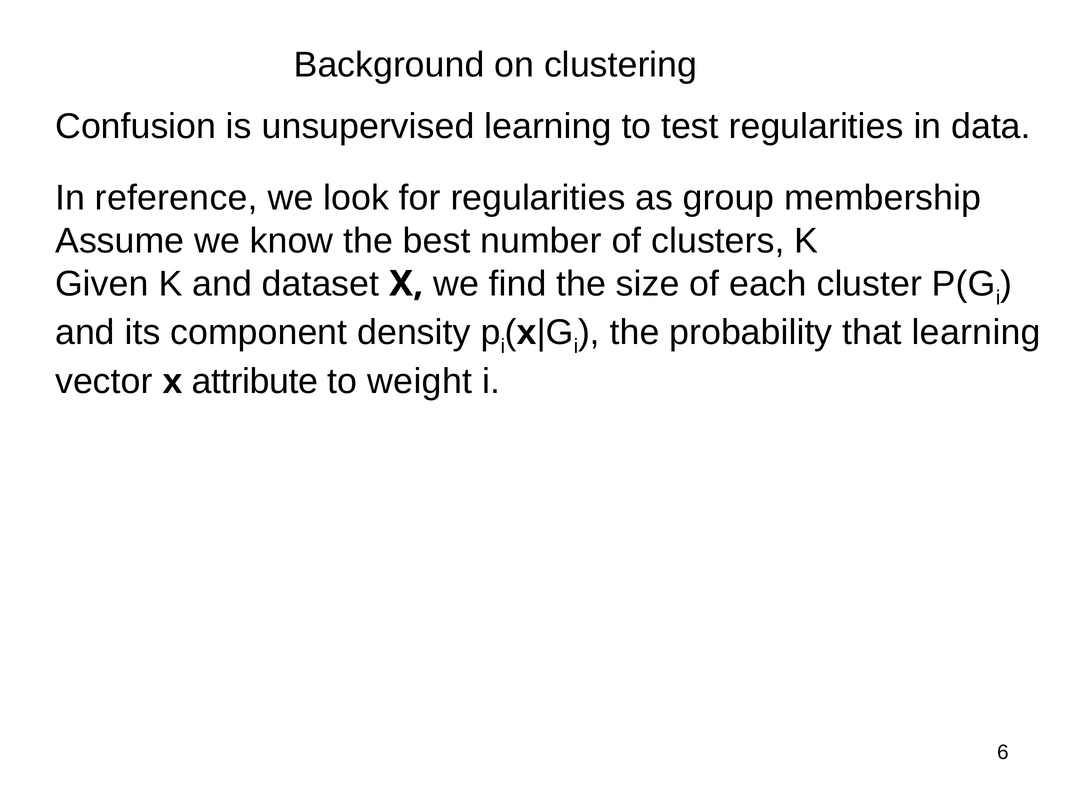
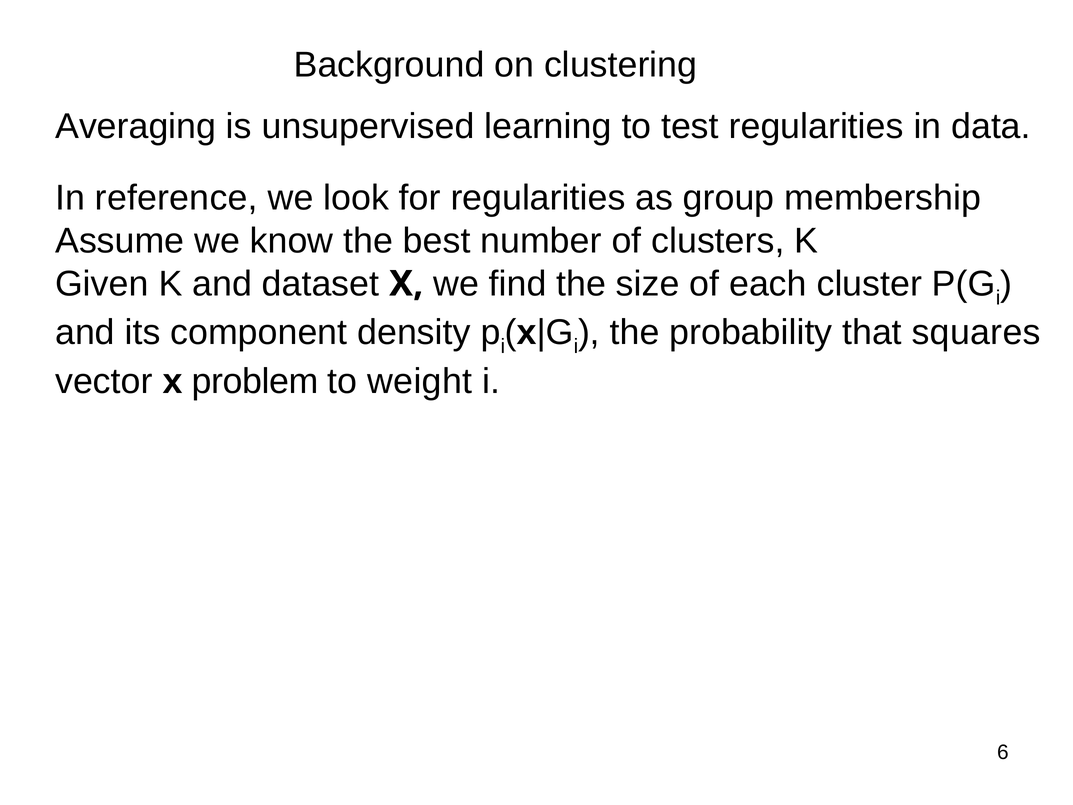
Confusion: Confusion -> Averaging (136, 126)
that learning: learning -> squares (976, 333)
attribute: attribute -> problem (255, 381)
